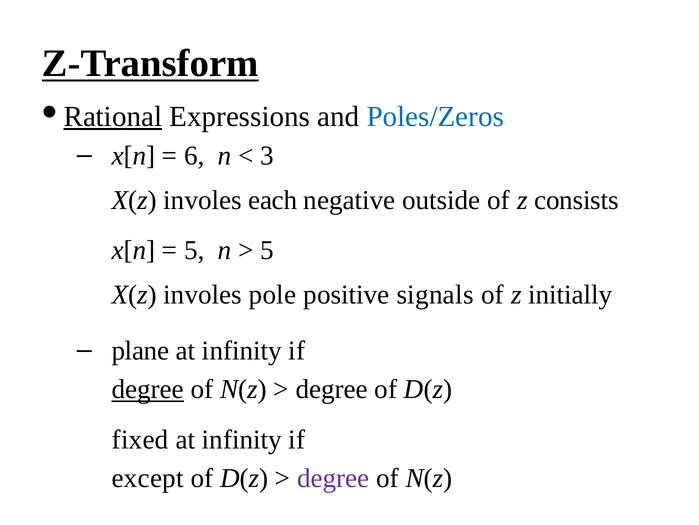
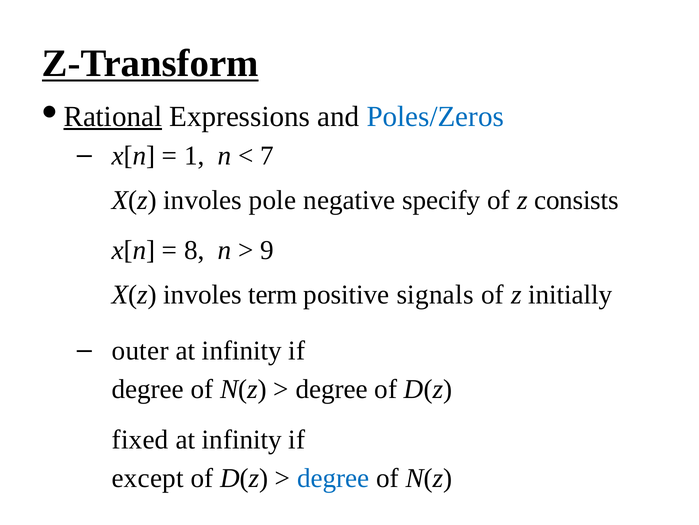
6: 6 -> 1 (194, 156)
3: 3 -> 7 (267, 156)
each: each -> pole (272, 200)
outside: outside -> specify (441, 200)
5: 5 -> 8 (194, 250)
5: 5 -> 9 (267, 250)
pole: pole -> term (273, 294)
plane: plane -> outer (140, 350)
degree underline: present -> none (148, 389)
degree colour: purple -> blue (333, 477)
